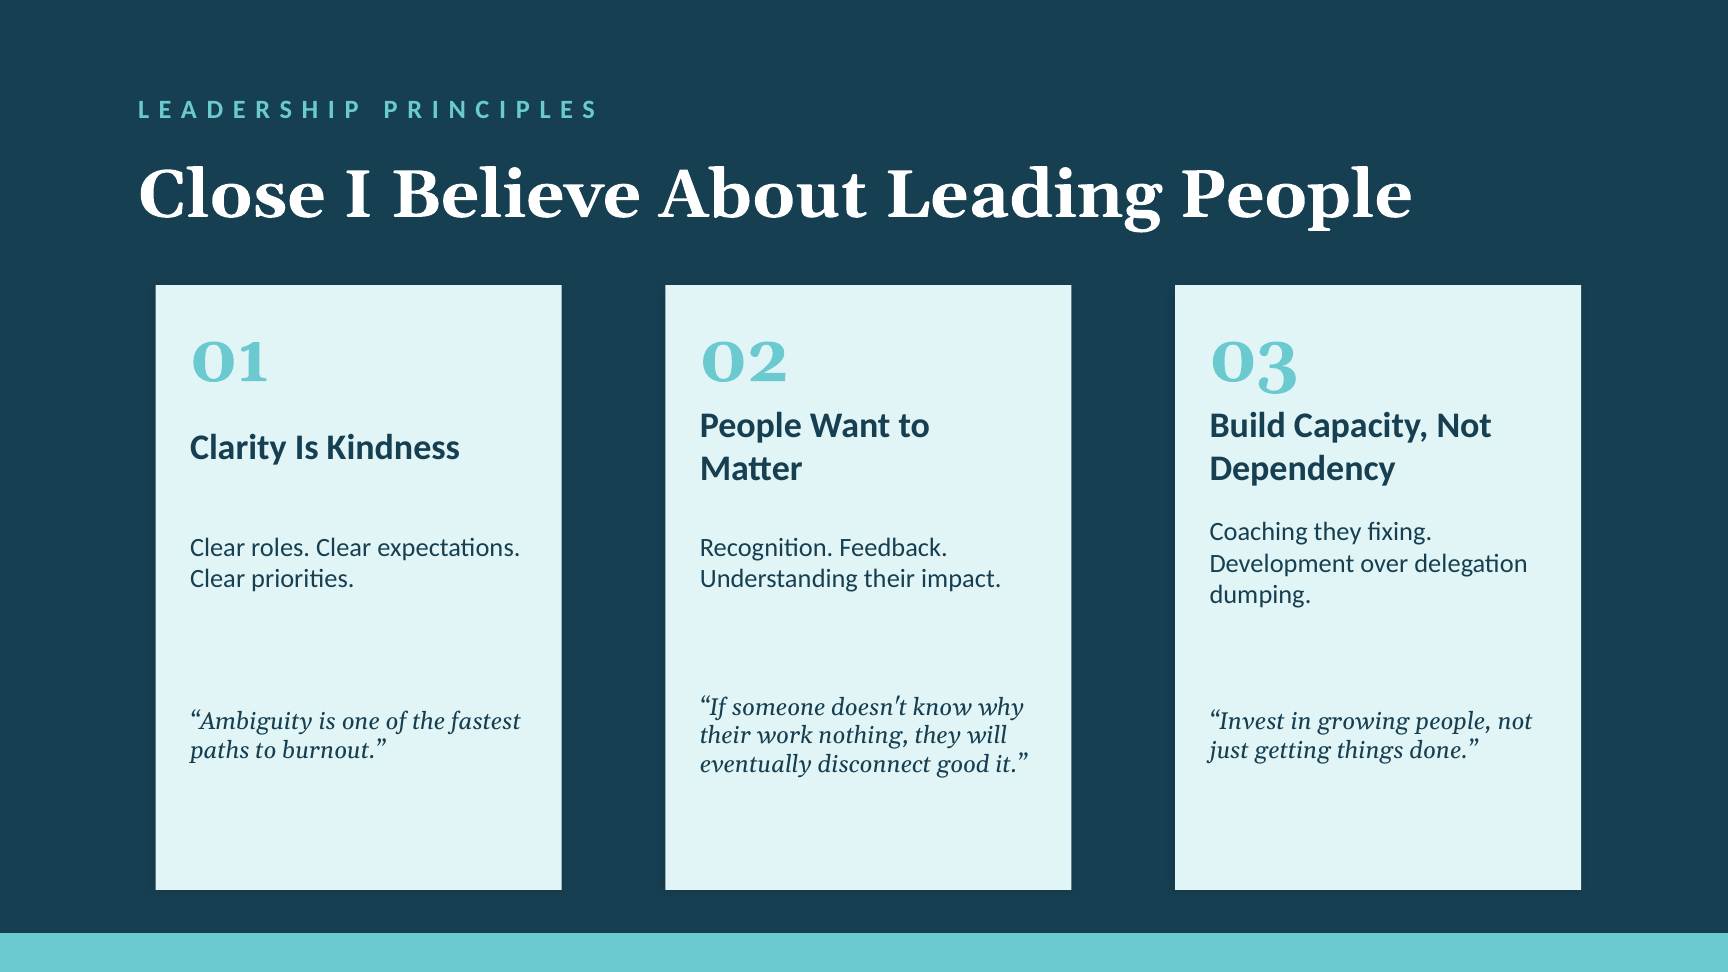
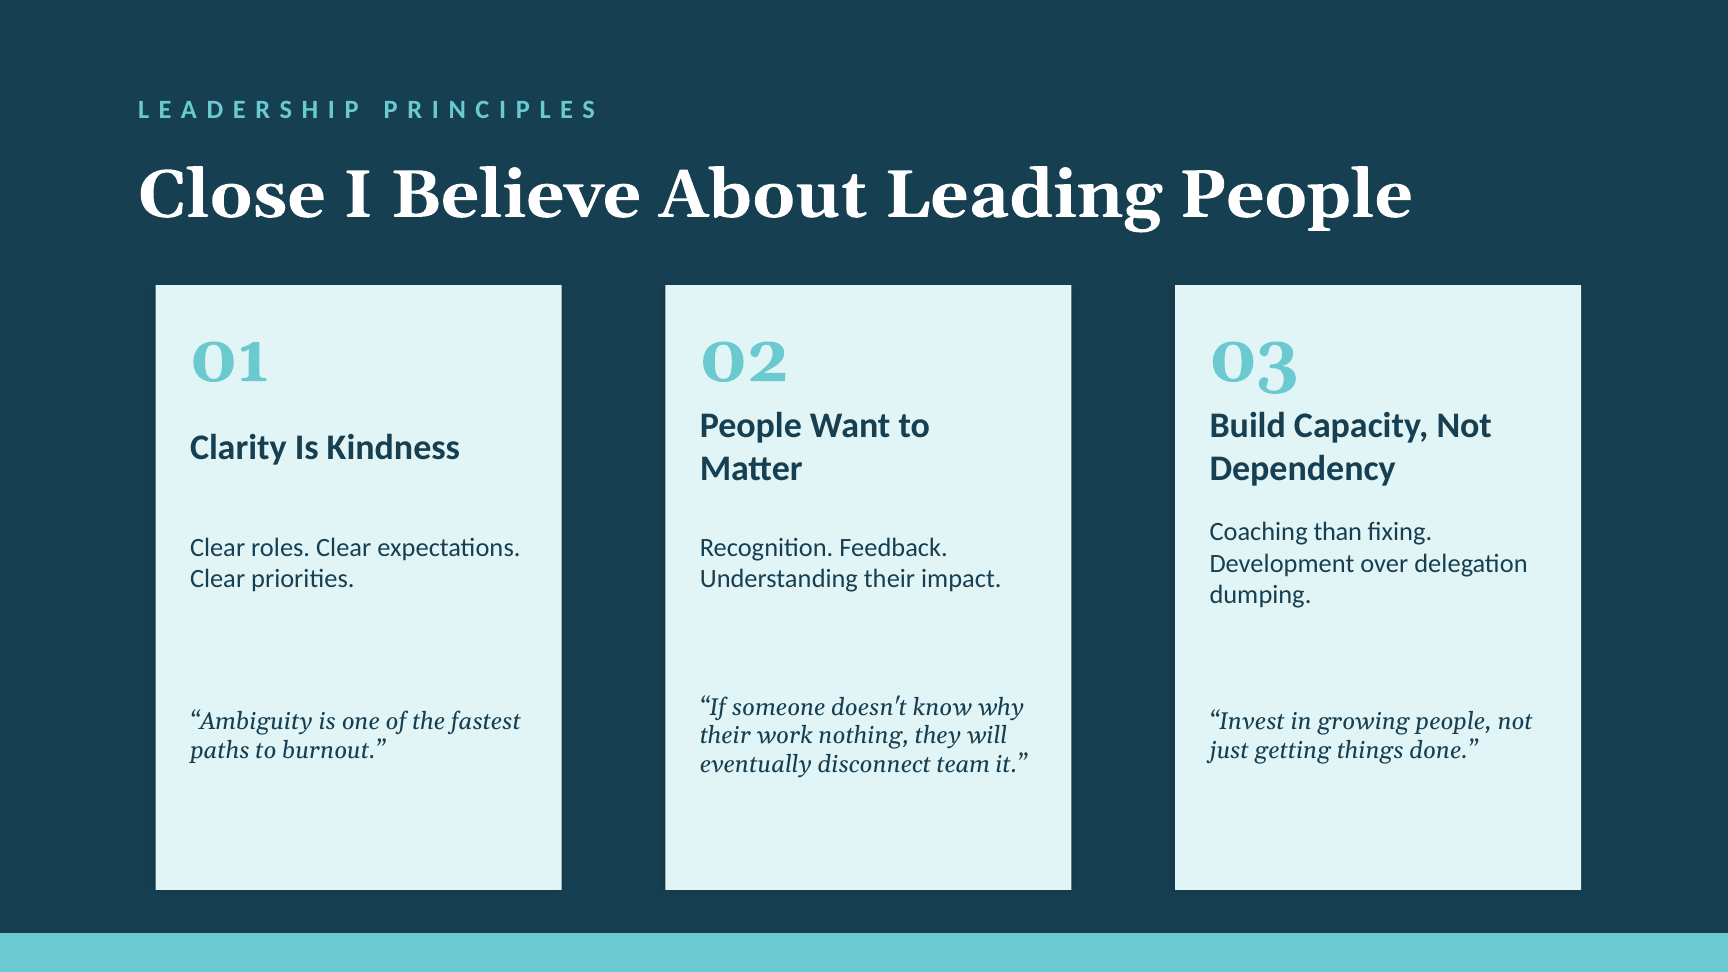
Coaching they: they -> than (1338, 532)
good: good -> team (963, 765)
